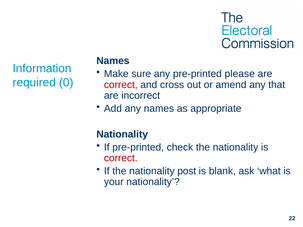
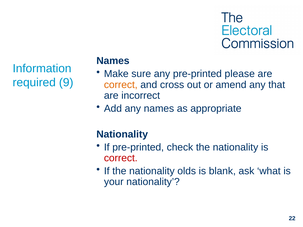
0: 0 -> 9 (66, 83)
correct colour: red -> orange (121, 85)
post: post -> olds (187, 171)
